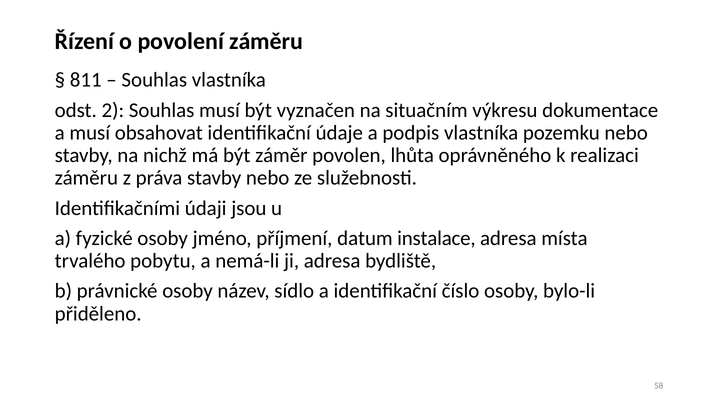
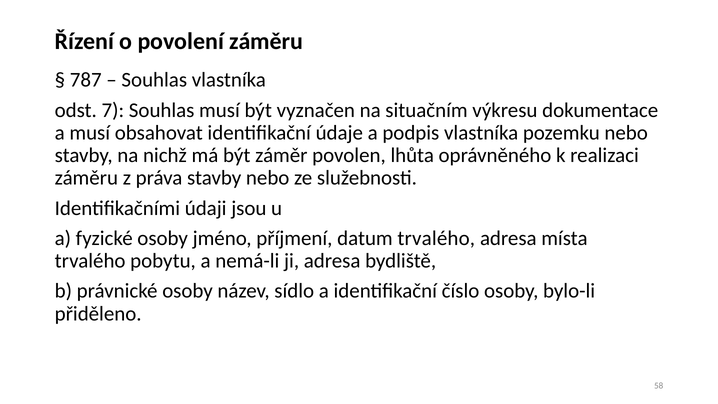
811: 811 -> 787 (86, 80)
2: 2 -> 7 (113, 110)
datum instalace: instalace -> trvalého (436, 238)
